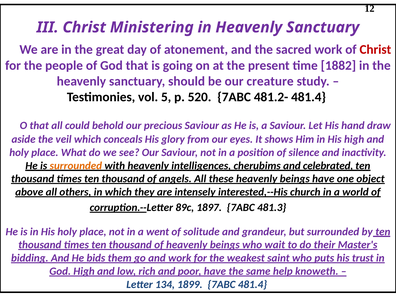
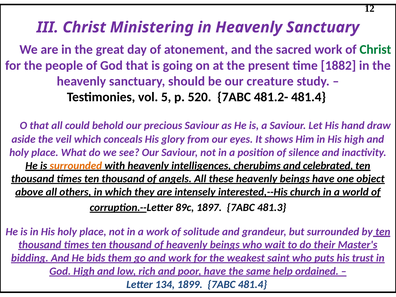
Christ colour: red -> green (375, 50)
a went: went -> work (158, 232)
knoweth: knoweth -> ordained (317, 271)
